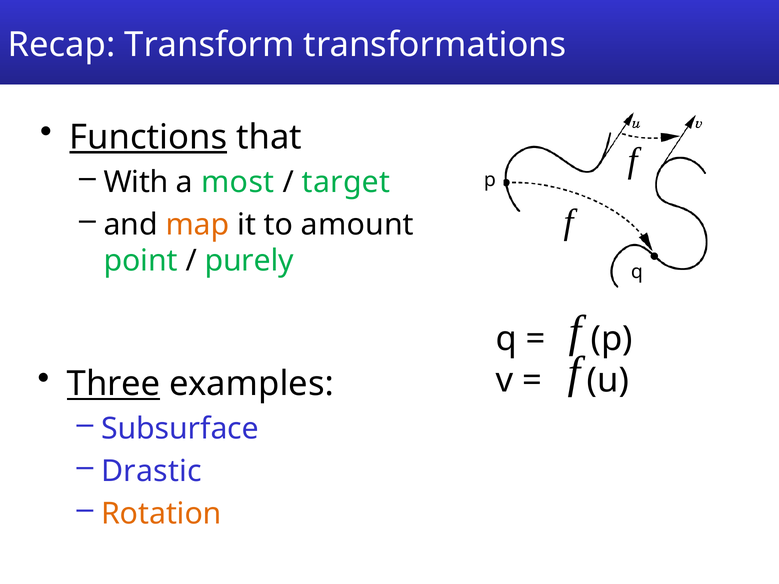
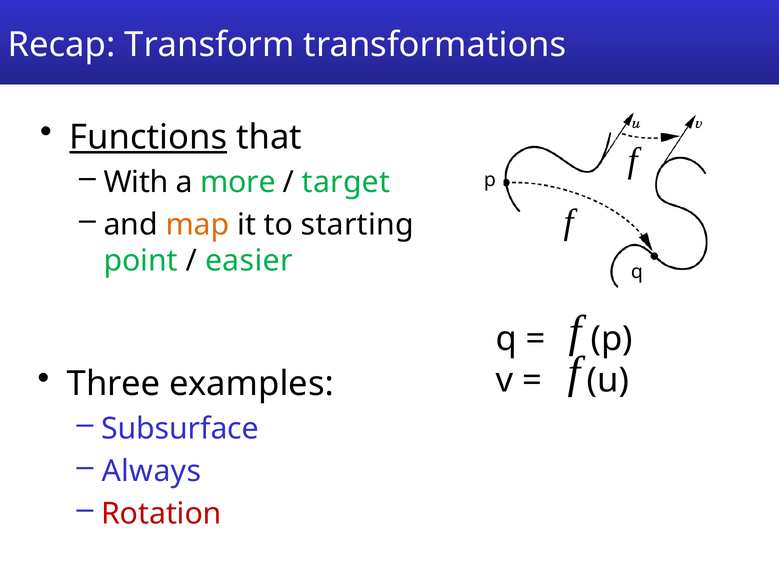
most: most -> more (238, 182)
amount: amount -> starting (357, 225)
purely: purely -> easier (249, 261)
Three underline: present -> none (114, 384)
Drastic: Drastic -> Always (151, 471)
Rotation colour: orange -> red (161, 514)
